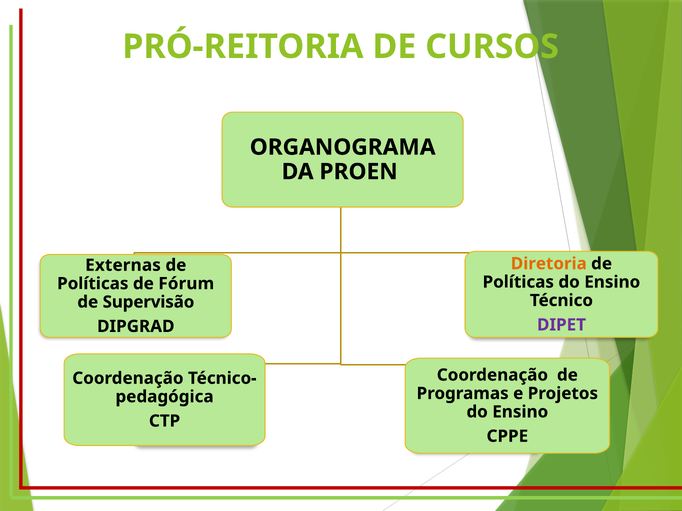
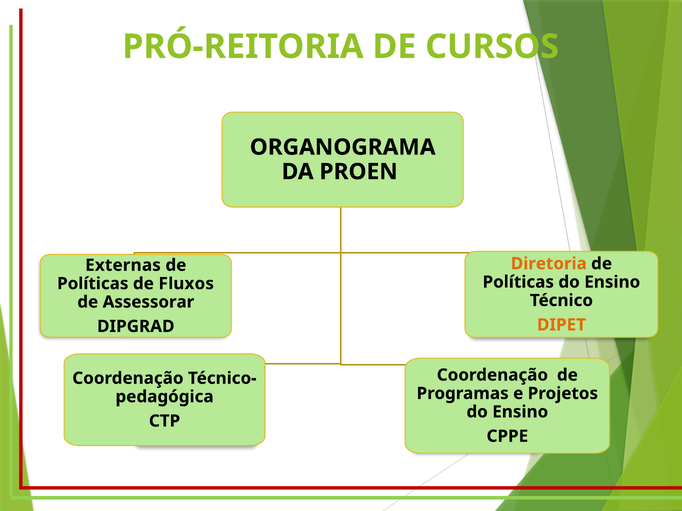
Fórum: Fórum -> Fluxos (186, 284)
Supervisão: Supervisão -> Assessorar (148, 302)
DIPET colour: purple -> orange (561, 325)
